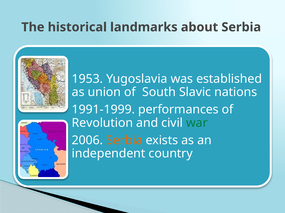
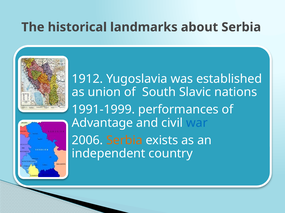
1953: 1953 -> 1912 (87, 79)
Revolution: Revolution -> Advantage (102, 123)
war colour: green -> blue (197, 123)
